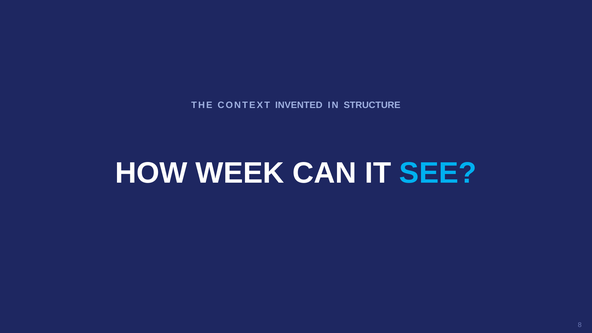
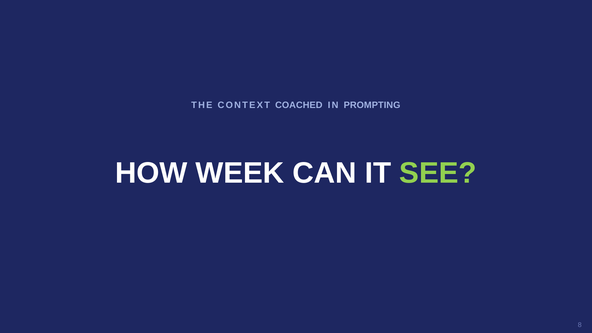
INVENTED: INVENTED -> COACHED (299, 105)
STRUCTURE: STRUCTURE -> PROMPTING (372, 105)
SEE colour: light blue -> light green (438, 173)
